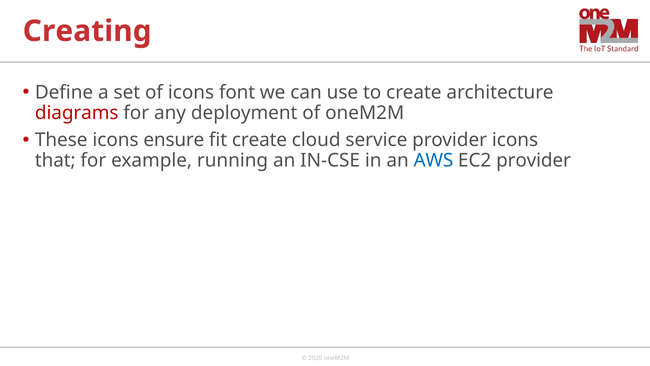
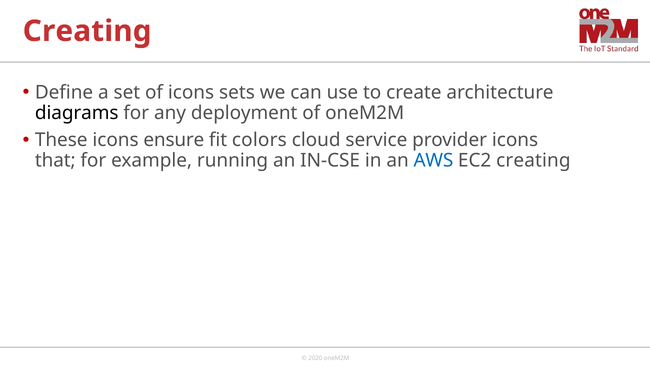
font: font -> sets (237, 92)
diagrams colour: red -> black (77, 113)
fit create: create -> colors (259, 140)
EC2 provider: provider -> creating (533, 160)
